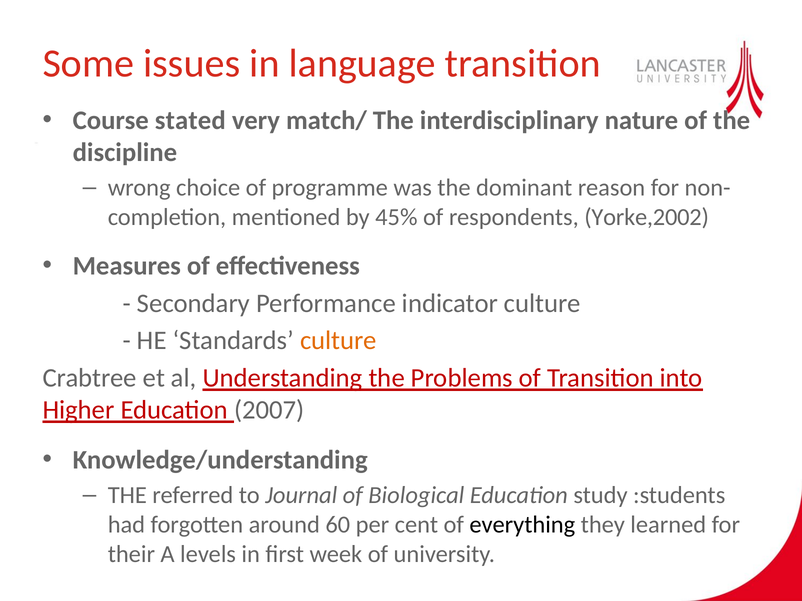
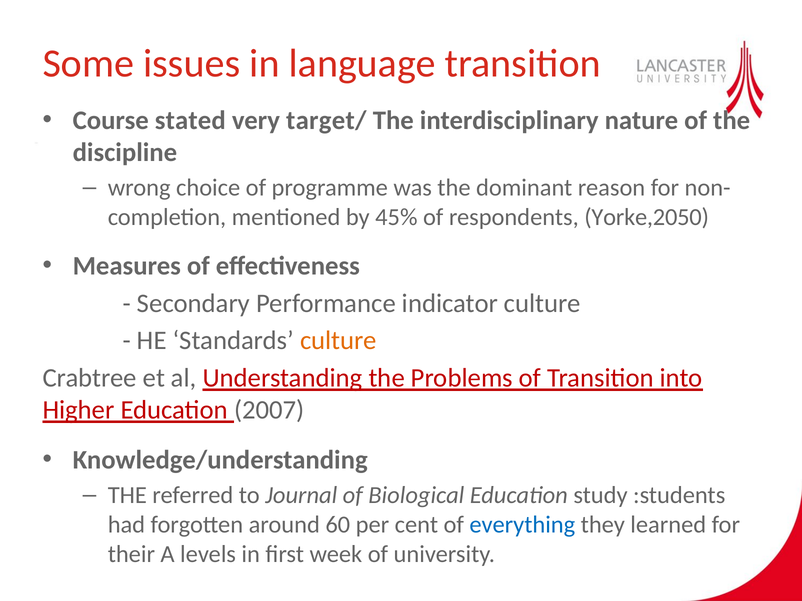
match/: match/ -> target/ (326, 121)
Yorke,2002: Yorke,2002 -> Yorke,2050 (647, 217)
everything colour: black -> blue (522, 525)
